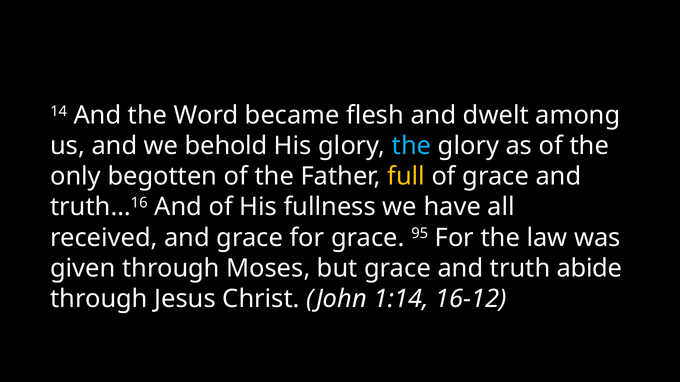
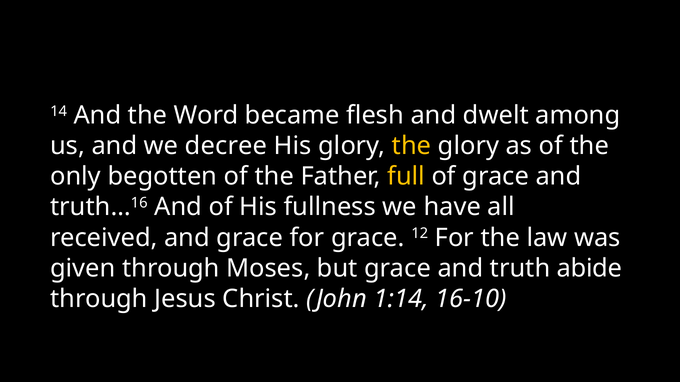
behold: behold -> decree (226, 146)
the colour: light blue -> yellow (412, 146)
95: 95 -> 12 (420, 234)
16-12: 16-12 -> 16-10 (471, 299)
